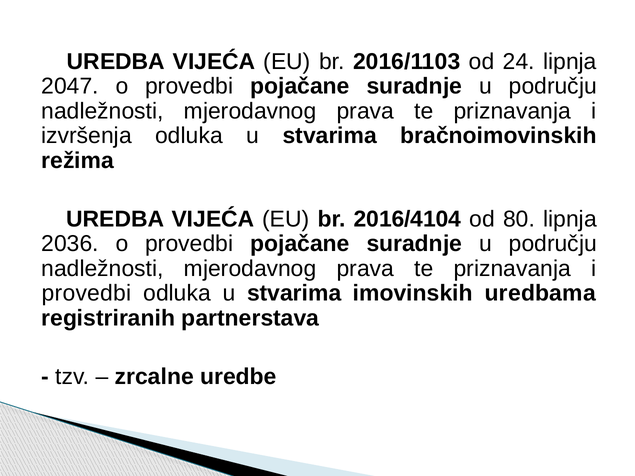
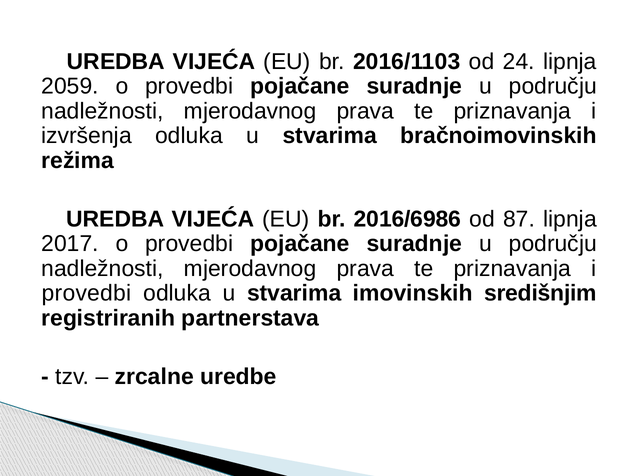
2047: 2047 -> 2059 (70, 86)
2016/4104: 2016/4104 -> 2016/6986 (407, 219)
80: 80 -> 87 (519, 219)
2036: 2036 -> 2017 (70, 244)
uredbama: uredbama -> središnjim (540, 293)
